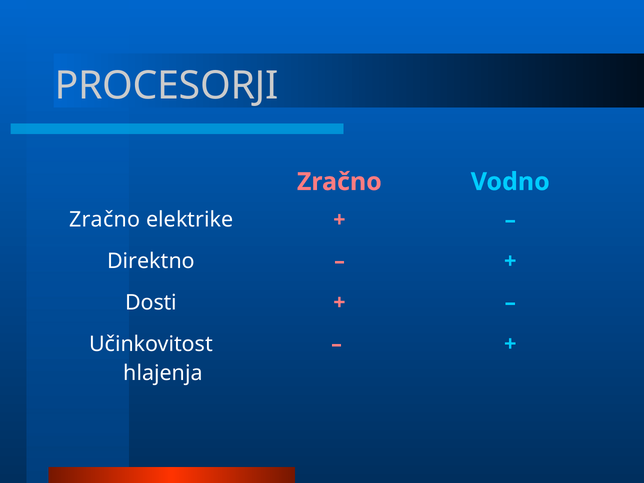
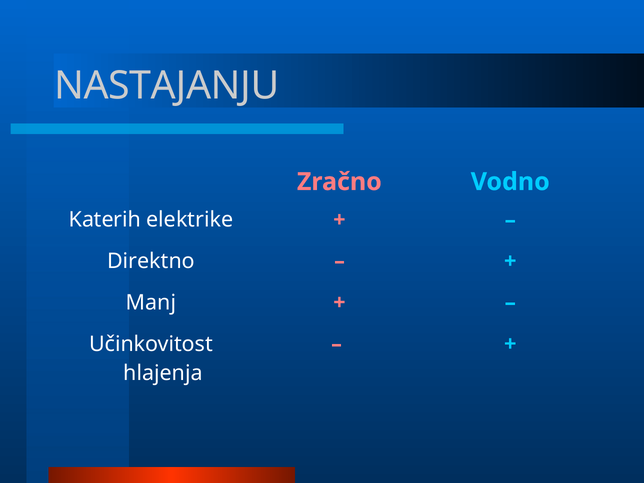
PROCESORJI: PROCESORJI -> NASTAJANJU (167, 86)
Zračno: Zračno -> Katerih (105, 220)
Dosti: Dosti -> Manj (151, 302)
